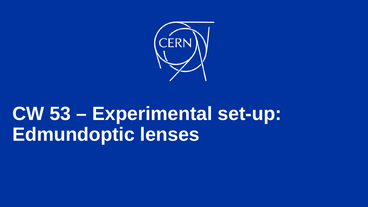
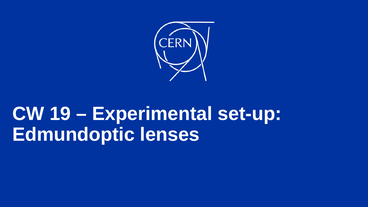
53: 53 -> 19 (60, 114)
